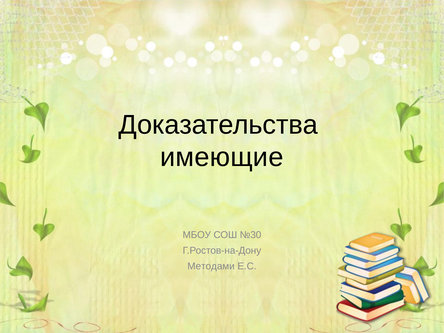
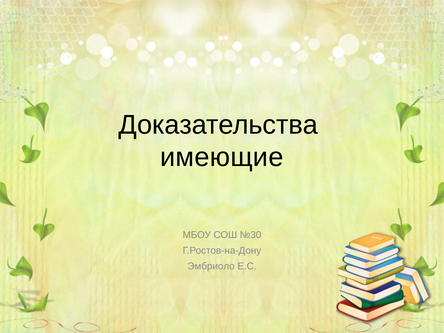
Методами: Методами -> Эмбриоло (211, 266)
